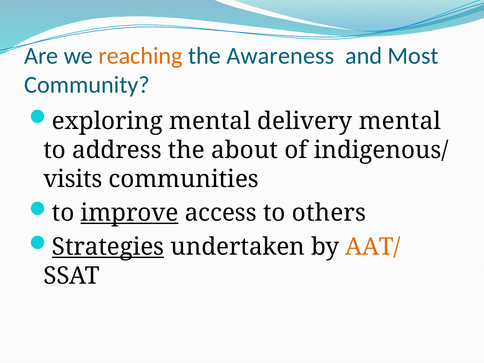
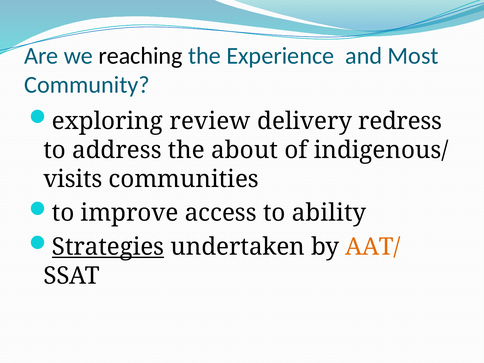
reaching colour: orange -> black (141, 56)
Awareness: Awareness -> Experience (280, 56)
exploring mental: mental -> review (210, 121)
delivery mental: mental -> redress (400, 121)
improve underline: present -> none (130, 213)
others: others -> ability (329, 213)
